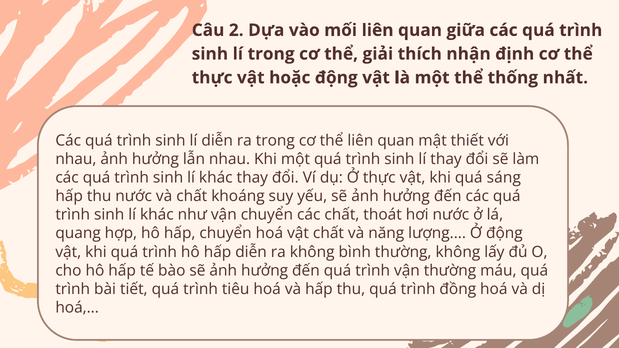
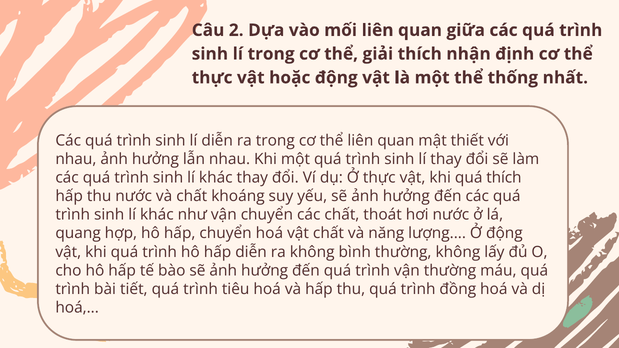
quá sáng: sáng -> thích (504, 178)
